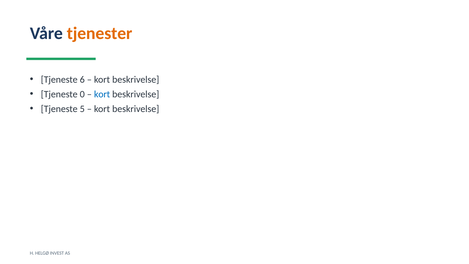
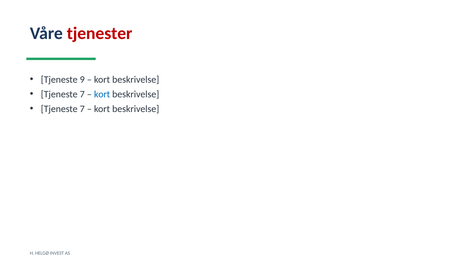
tjenester colour: orange -> red (100, 33)
6: 6 -> 9 (82, 79)
0: 0 -> 7 (82, 94)
5: 5 -> 7 (82, 109)
